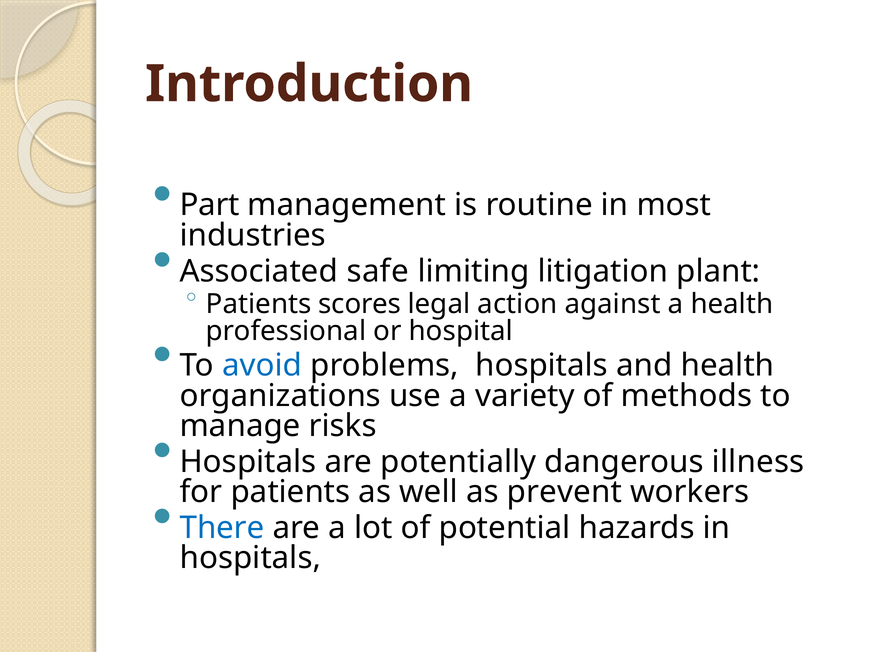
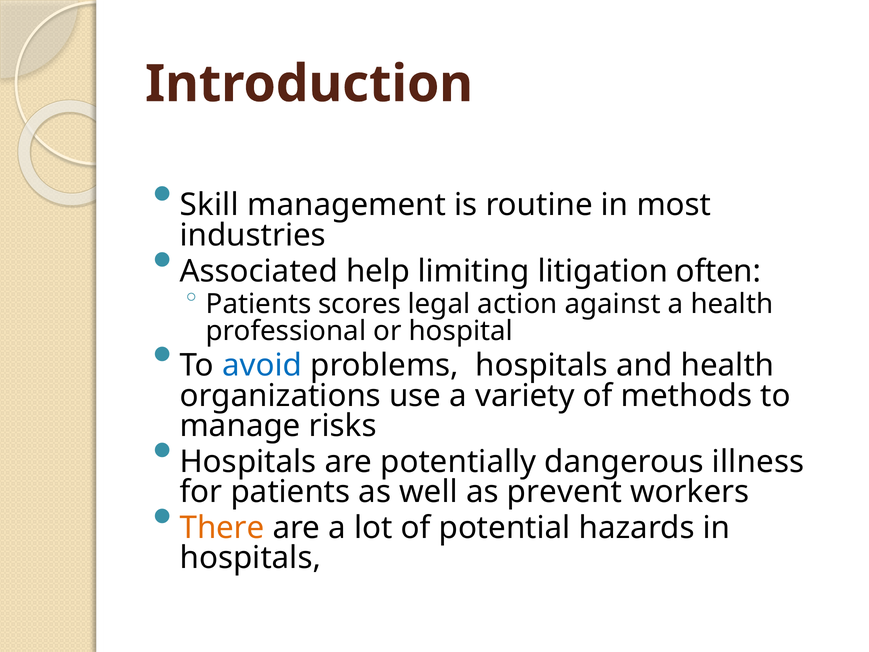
Part: Part -> Skill (209, 205)
safe: safe -> help (378, 271)
plant: plant -> often (718, 271)
There colour: blue -> orange (222, 528)
